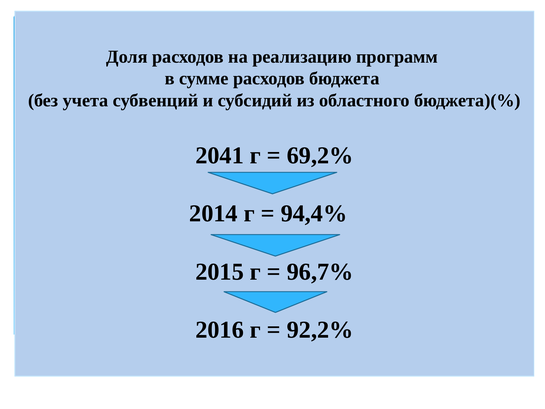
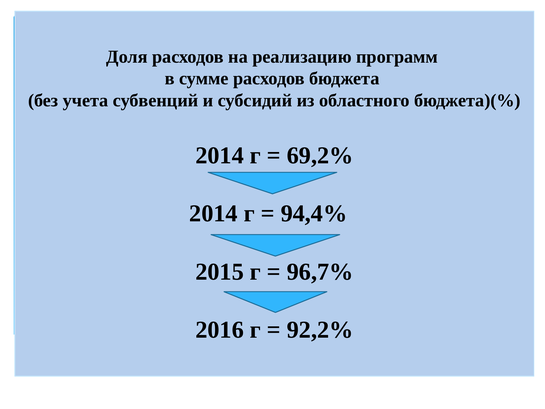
2041: 2041 -> 2014 (220, 155)
